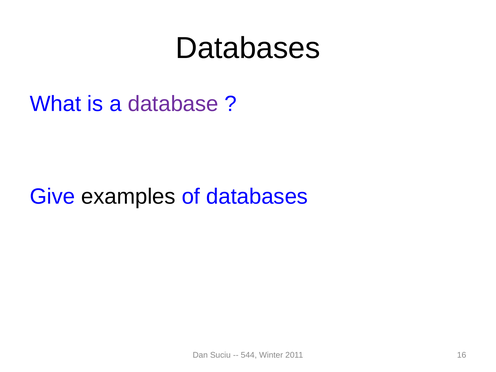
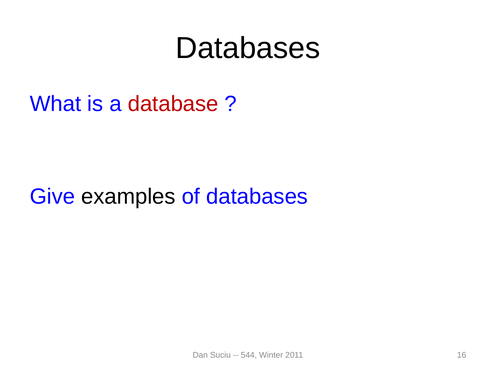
database colour: purple -> red (173, 104)
